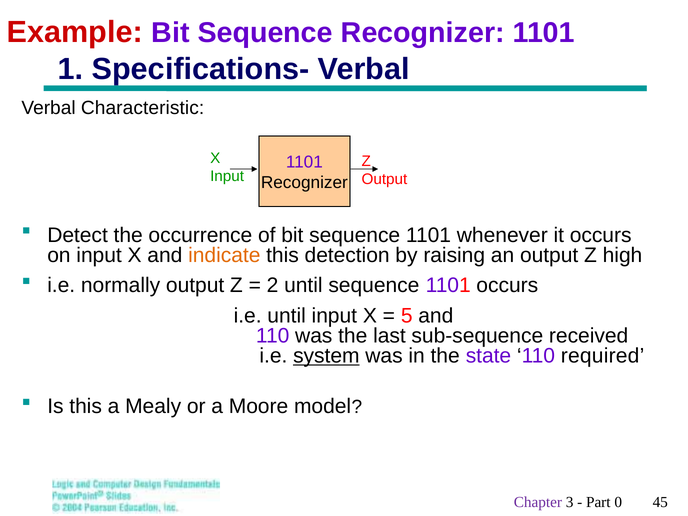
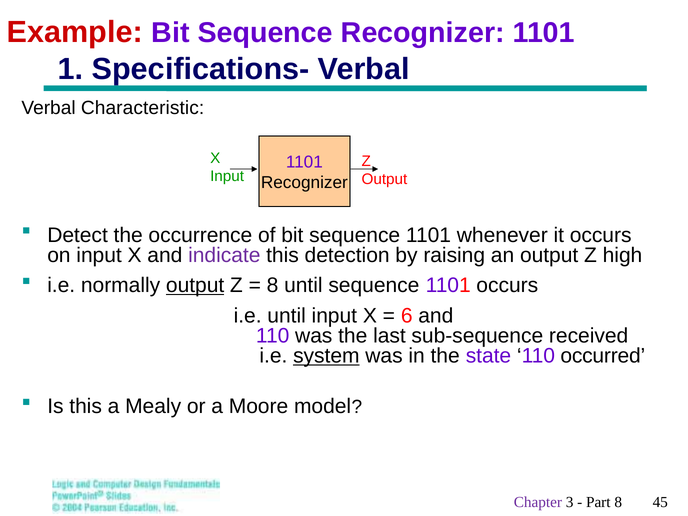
indicate colour: orange -> purple (224, 255)
output underline: none -> present (195, 285)
2: 2 -> 8 (273, 285)
5: 5 -> 6 (407, 316)
required: required -> occurred (603, 356)
Part 0: 0 -> 8 (618, 502)
